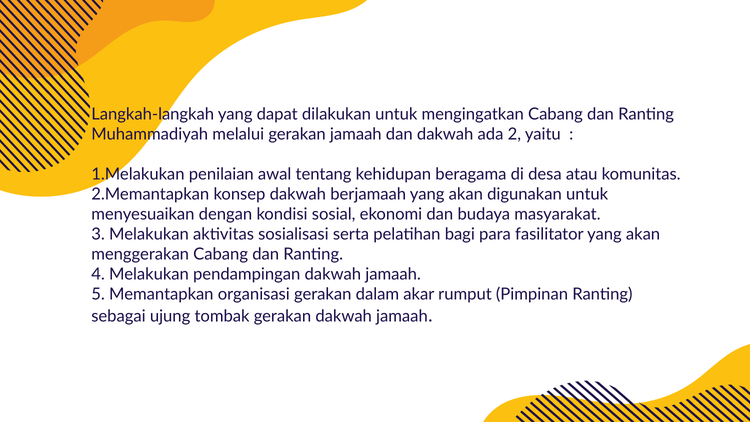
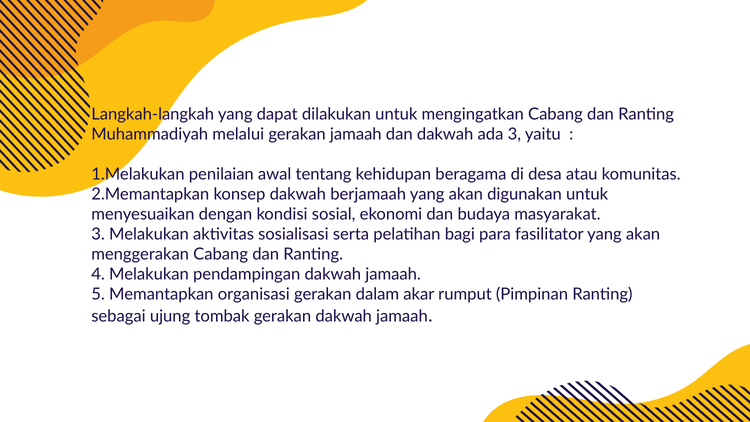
ada 2: 2 -> 3 (514, 134)
